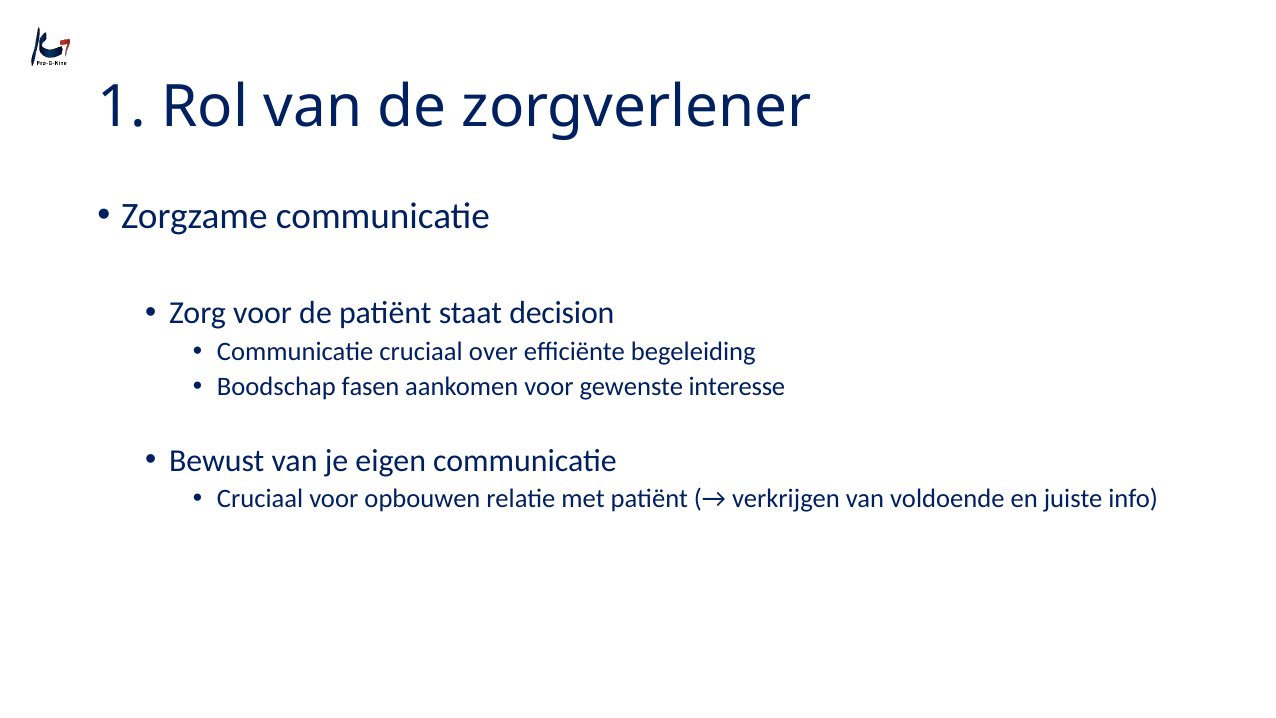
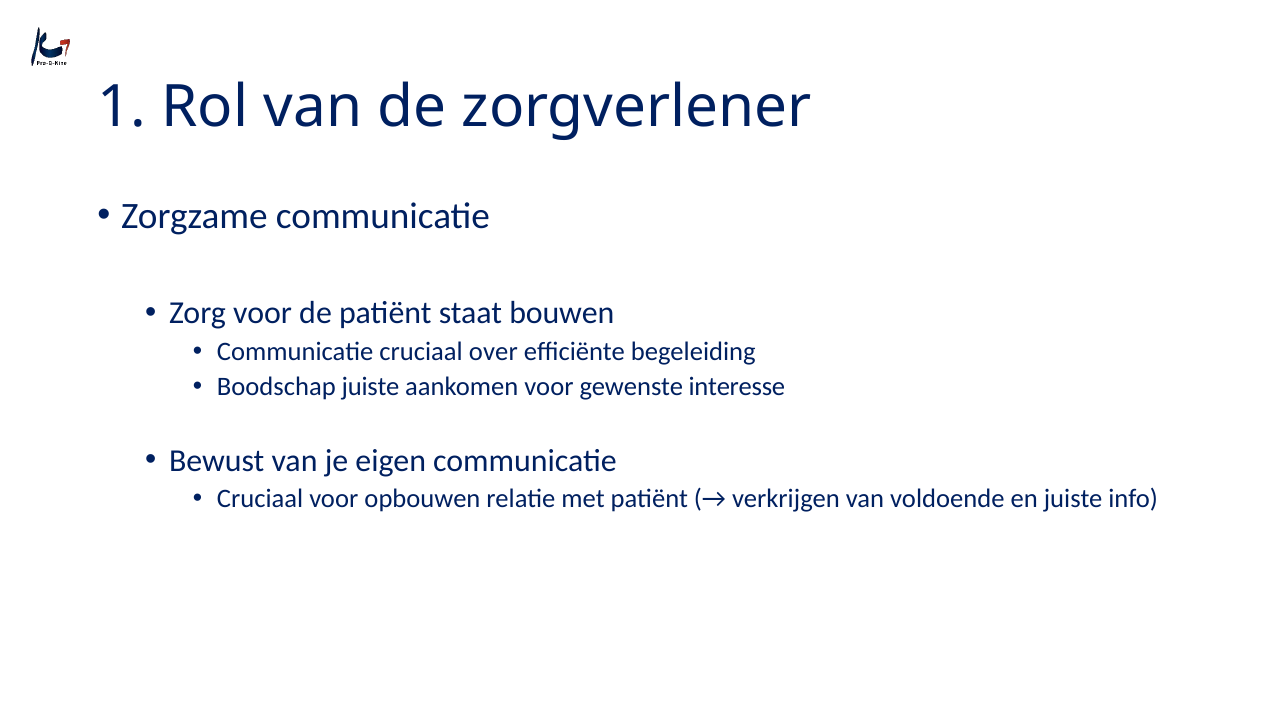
decision: decision -> bouwen (562, 313)
Boodschap fasen: fasen -> juiste (371, 387)
